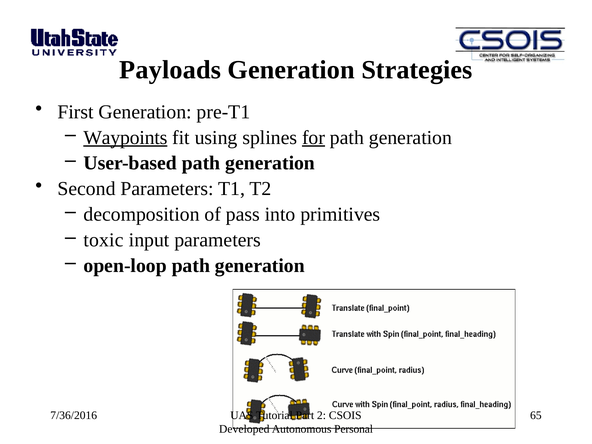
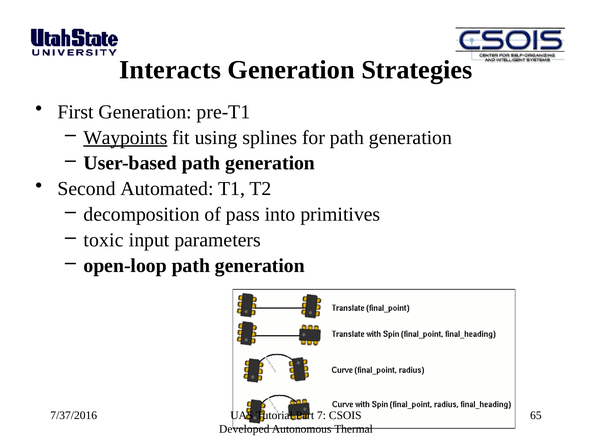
Payloads: Payloads -> Interacts (170, 70)
for underline: present -> none (314, 138)
Second Parameters: Parameters -> Automated (167, 189)
7/36/2016: 7/36/2016 -> 7/37/2016 (74, 415)
2: 2 -> 7 (321, 415)
Personal: Personal -> Thermal (354, 429)
